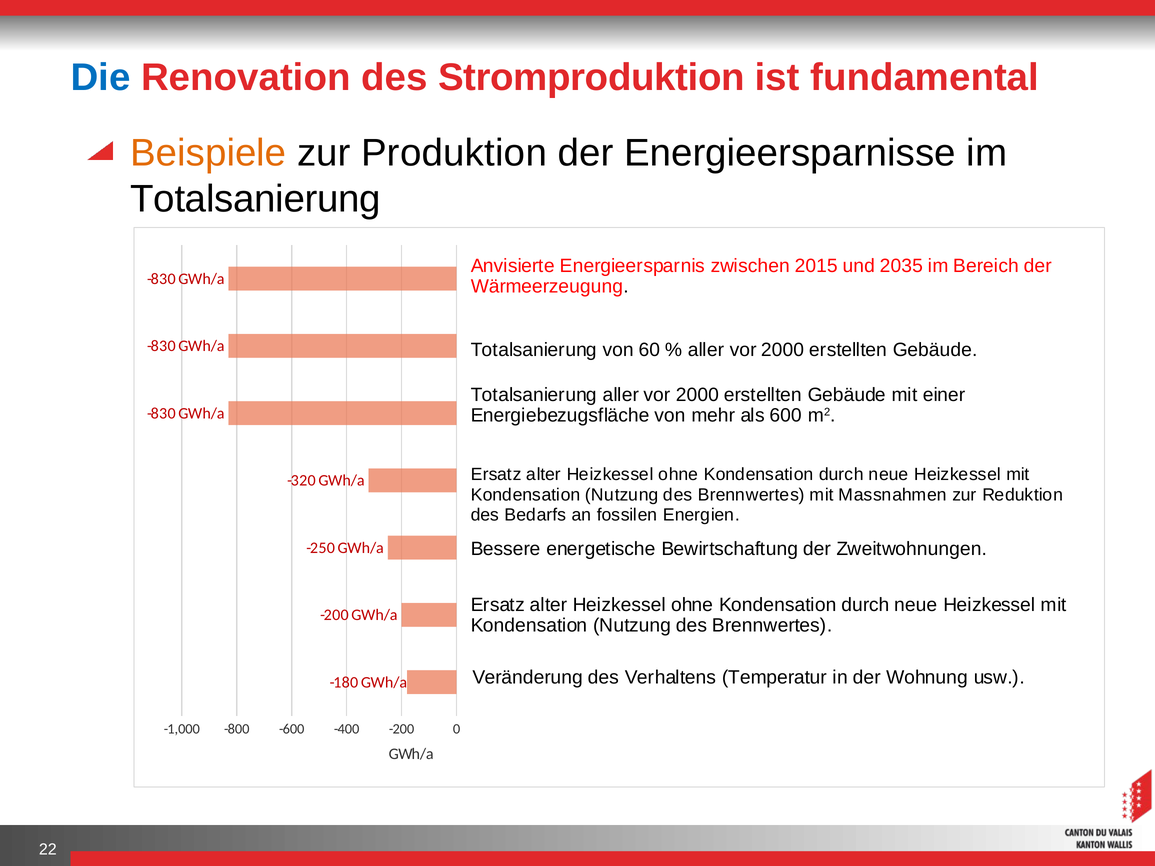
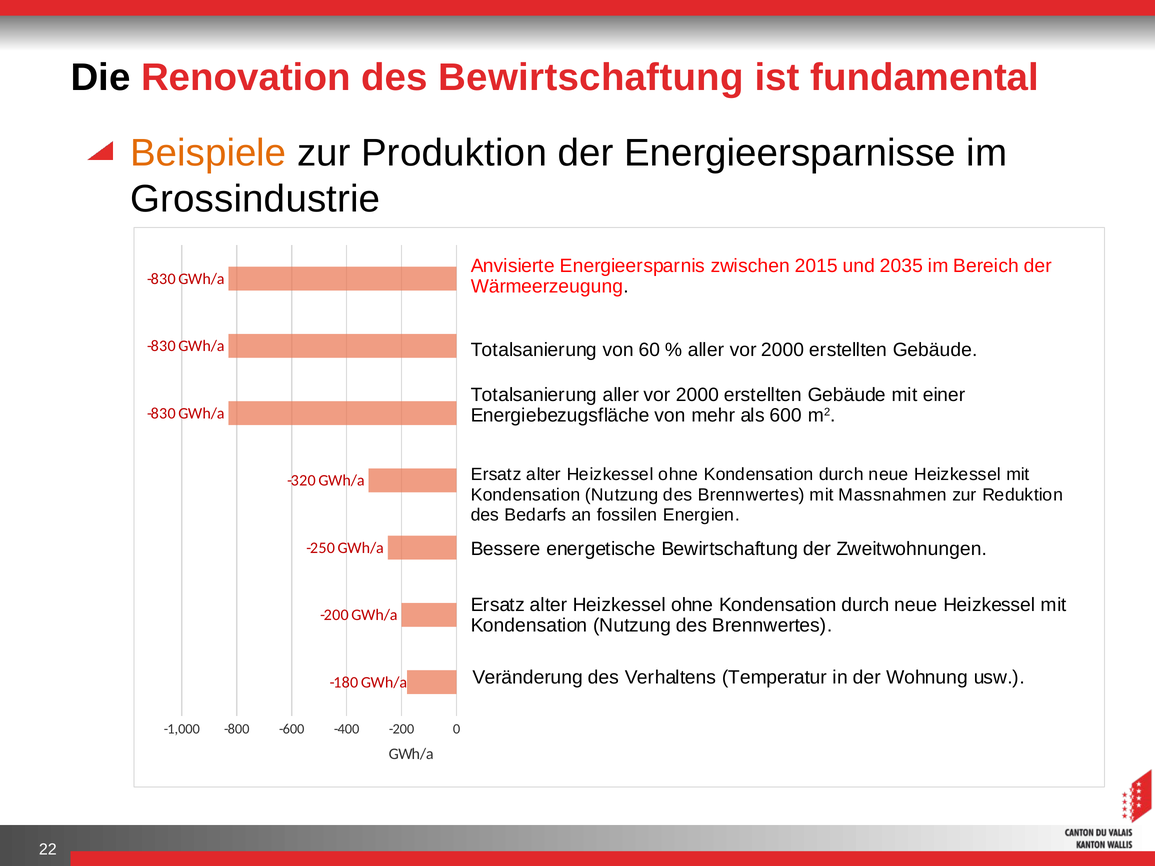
Die colour: blue -> black (101, 78)
des Stromproduktion: Stromproduktion -> Bewirtschaftung (591, 78)
Totalsanierung: Totalsanierung -> Grossindustrie (255, 199)
